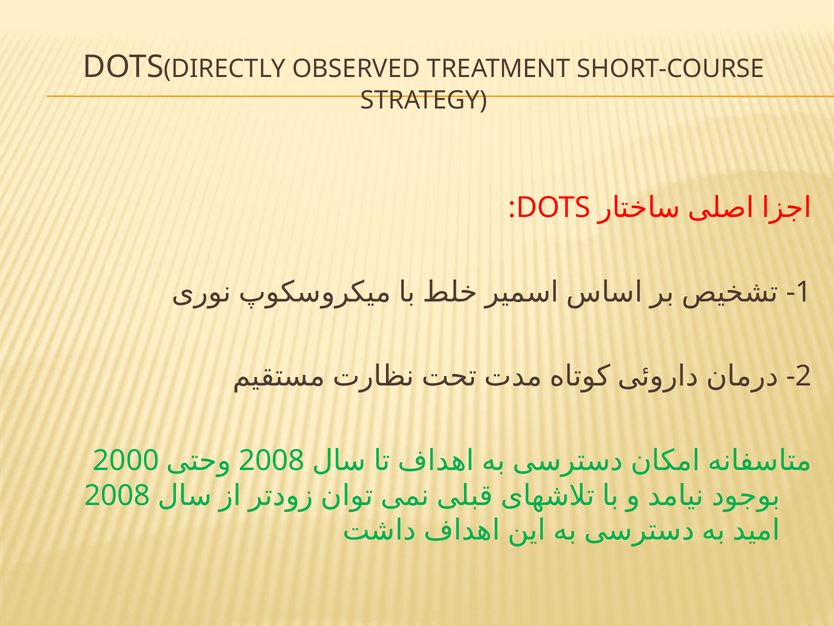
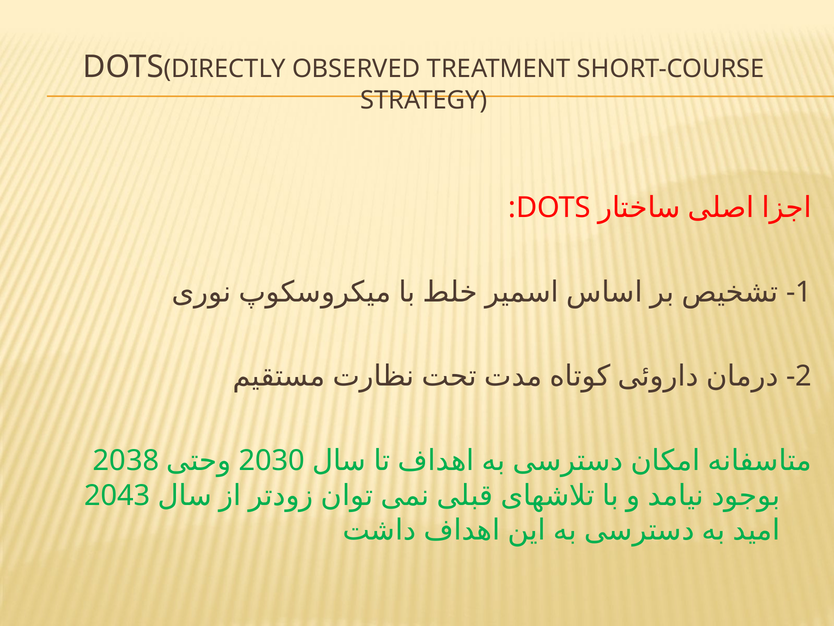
2000: 2000 -> 2038 (126, 460)
2008: 2008 -> 2030 (272, 460)
2008: 2008 -> 2043 (117, 495)
